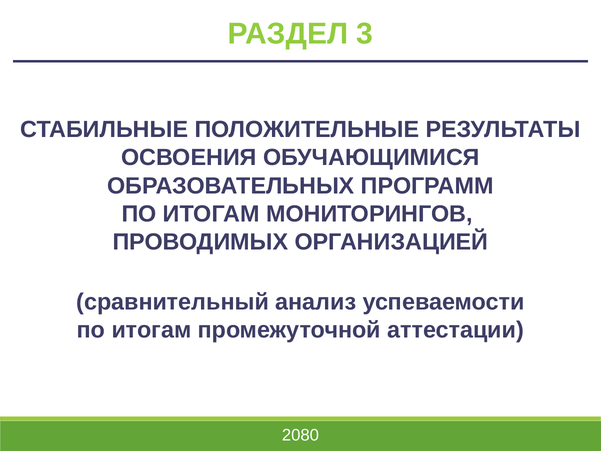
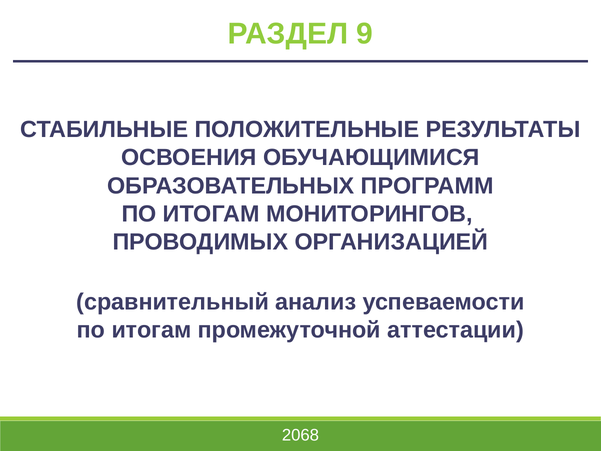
3: 3 -> 9 (365, 34)
2080: 2080 -> 2068 (300, 435)
